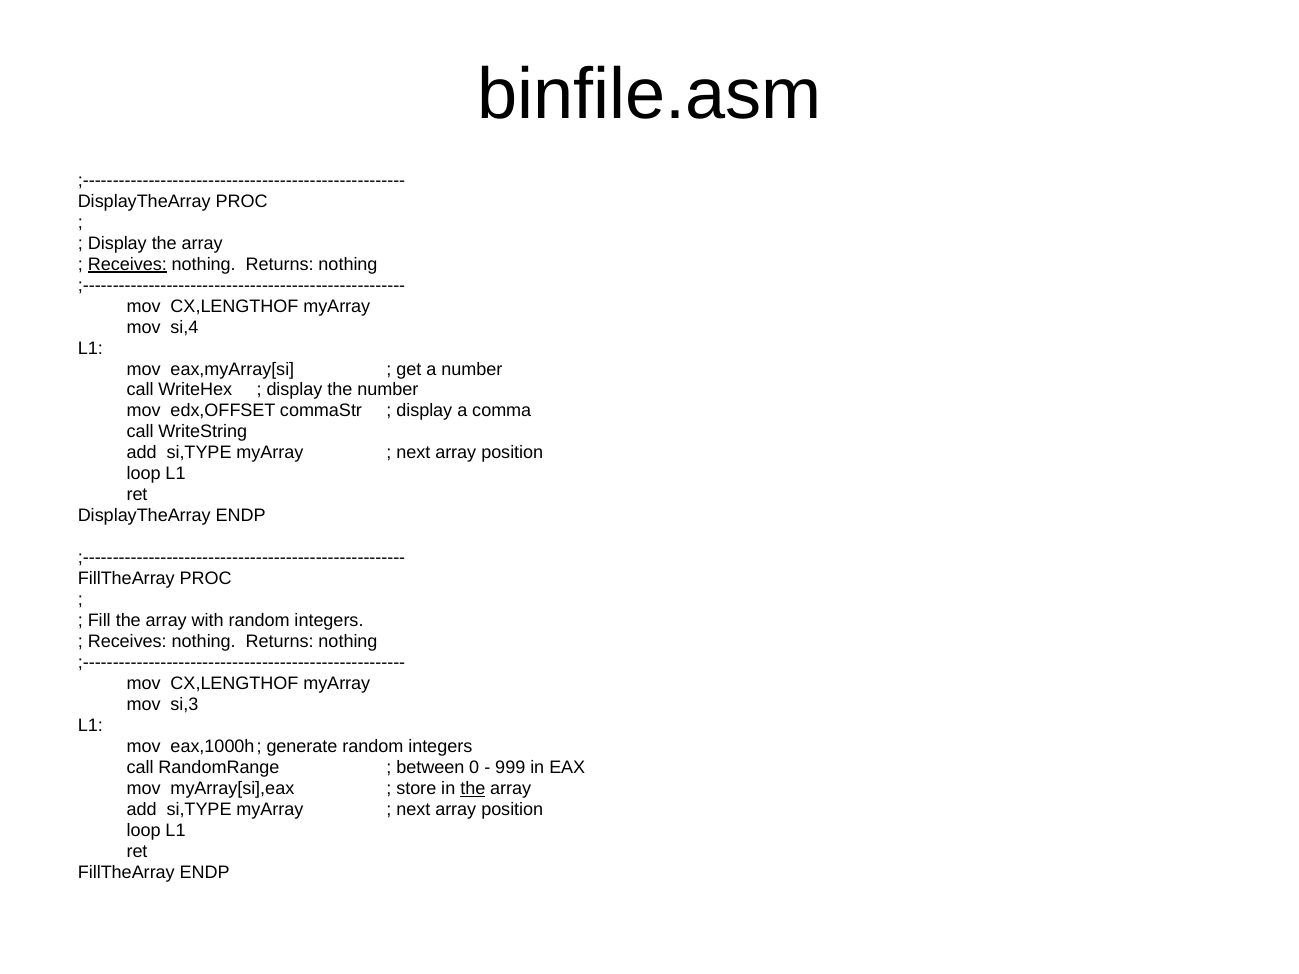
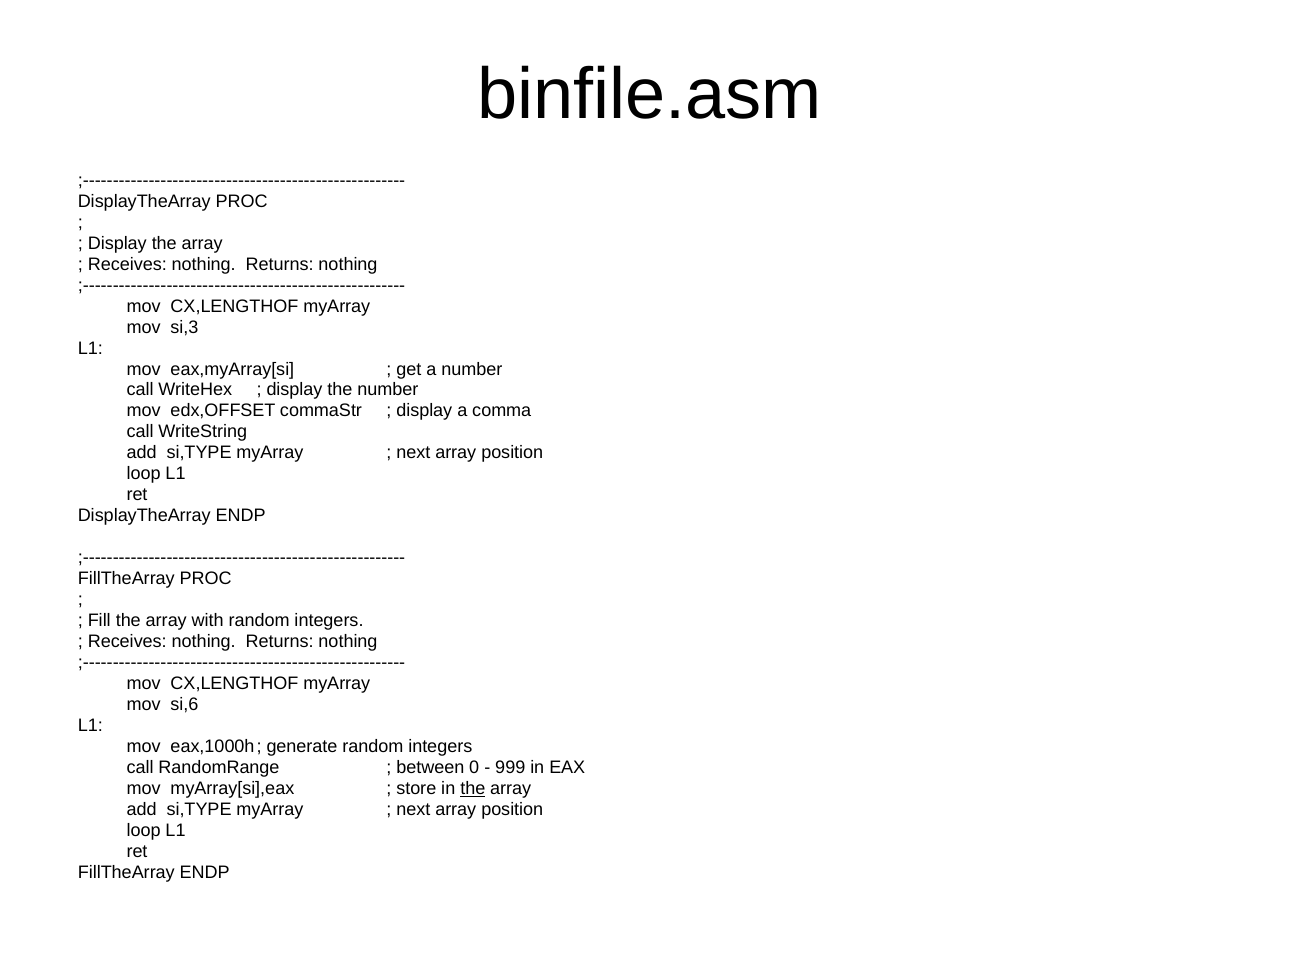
Receives underline: present -> none (127, 264)
si,4: si,4 -> si,3 (184, 327)
si,3: si,3 -> si,6 (184, 705)
